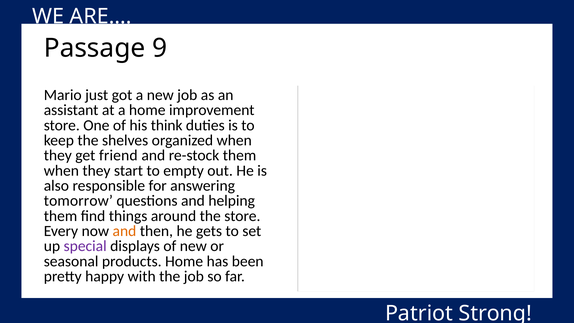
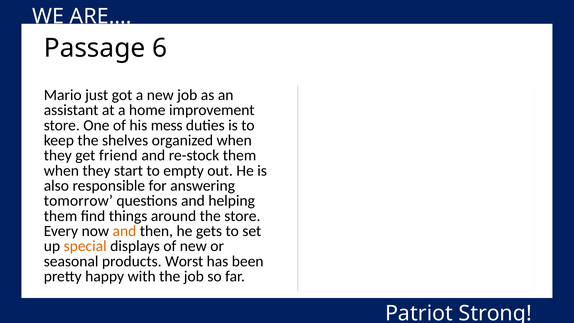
9: 9 -> 6 (160, 48)
think: think -> mess (167, 125)
special colour: purple -> orange (85, 246)
products Home: Home -> Worst (184, 261)
